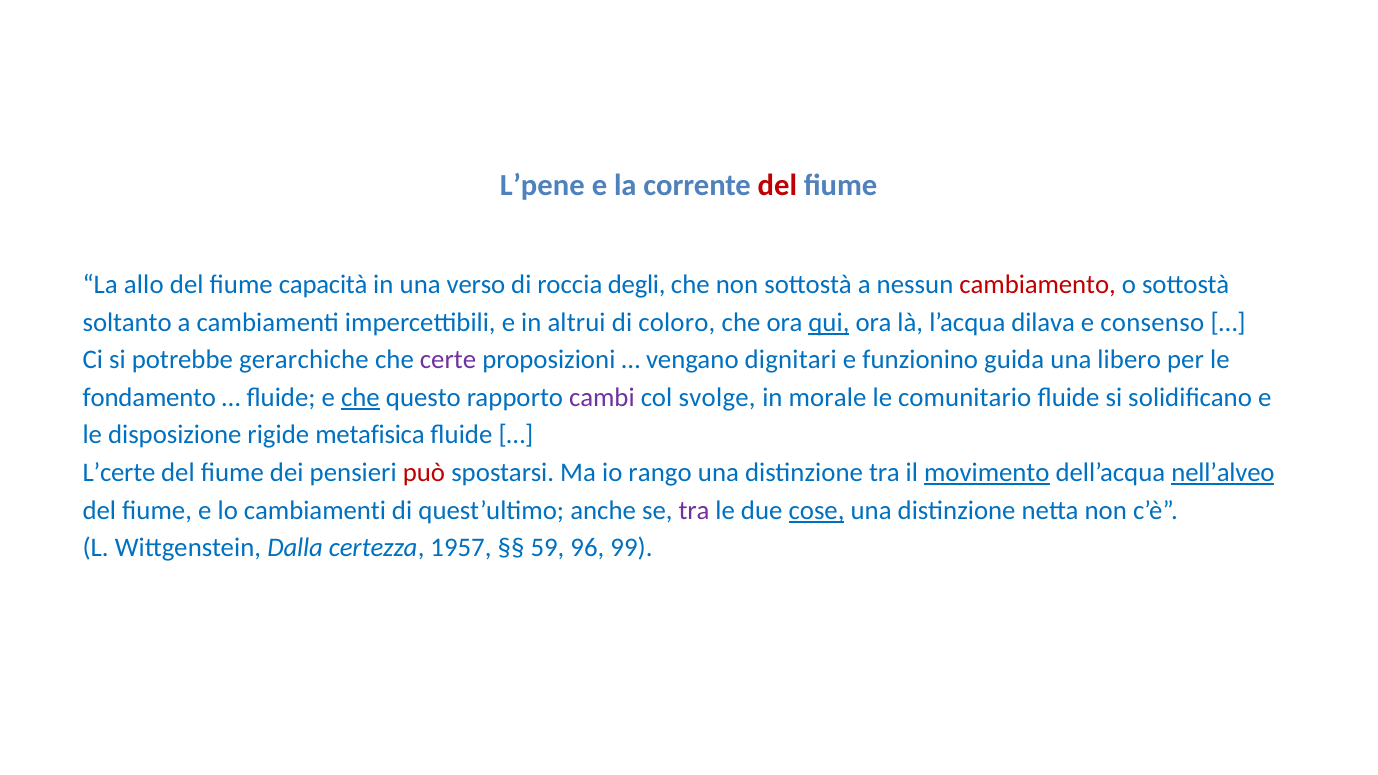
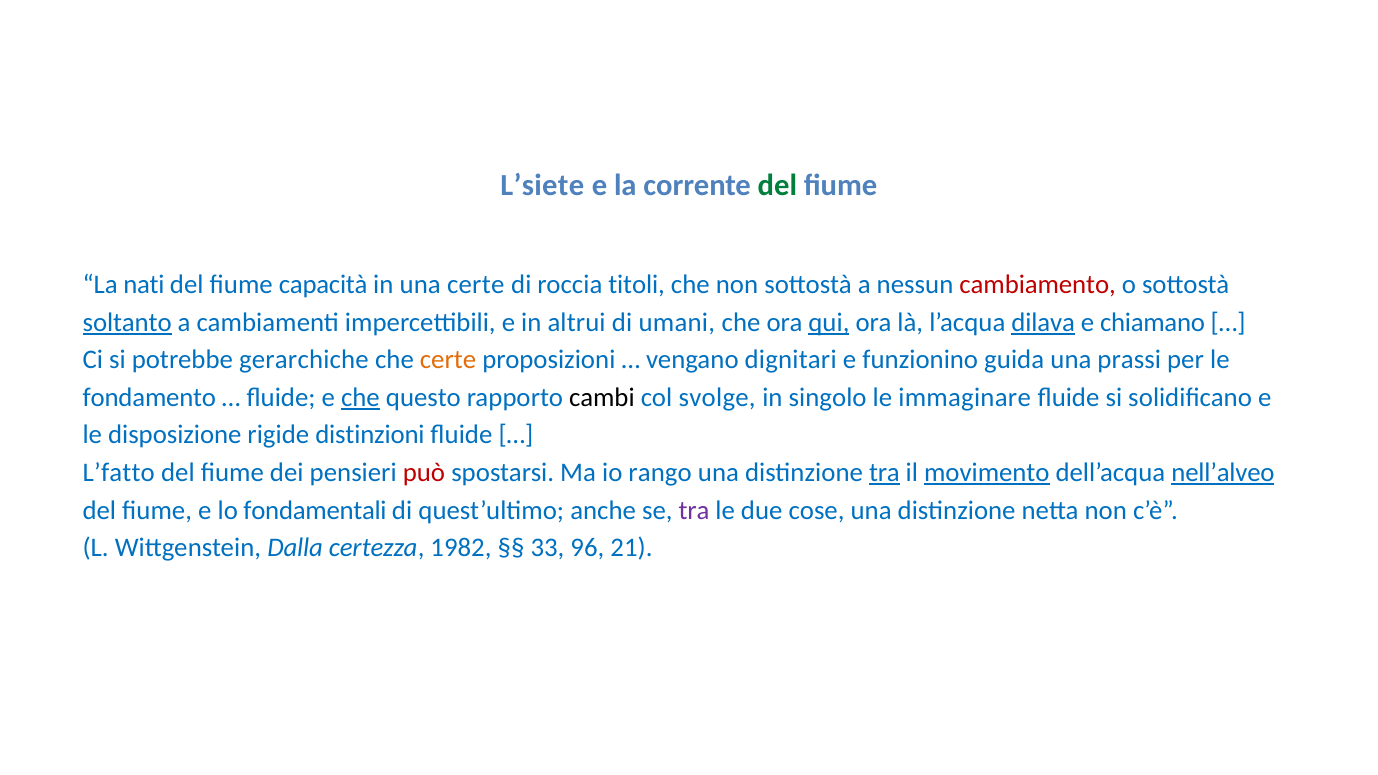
L’pene: L’pene -> L’siete (542, 186)
del colour: red -> green (777, 186)
allo: allo -> nati (144, 285)
una verso: verso -> certe (476, 285)
degli: degli -> titoli (637, 285)
soltanto underline: none -> present (127, 323)
coloro: coloro -> umani (677, 323)
dilava underline: none -> present (1043, 323)
consenso: consenso -> chiamano (1153, 323)
certe colour: purple -> orange (448, 360)
libero: libero -> prassi (1129, 360)
cambi colour: purple -> black (602, 398)
morale: morale -> singolo (828, 398)
comunitario: comunitario -> immaginare (965, 398)
metafisica: metafisica -> distinzioni (370, 435)
L’certe: L’certe -> L’fatto (119, 473)
tra underline: none -> present (884, 473)
lo cambiamenti: cambiamenti -> fondamentali (315, 510)
cose underline: present -> none (817, 510)
1957: 1957 -> 1982 (461, 548)
59: 59 -> 33 (547, 548)
99: 99 -> 21 (631, 548)
